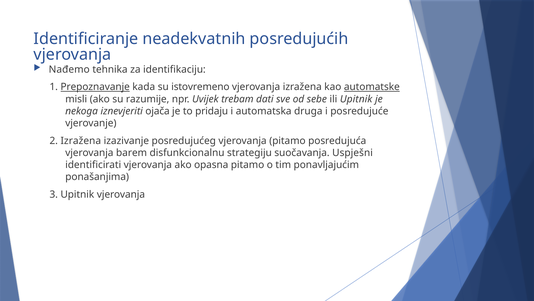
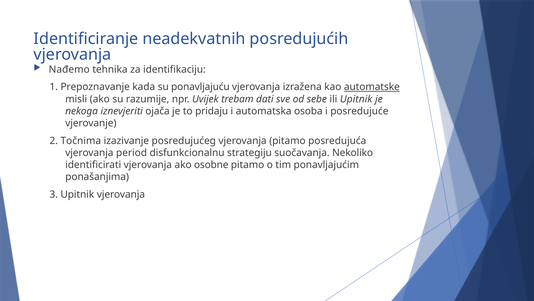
Prepoznavanje underline: present -> none (95, 87)
istovremeno: istovremeno -> ponavljajuću (200, 87)
druga: druga -> osoba (308, 111)
2 Izražena: Izražena -> Točnima (81, 140)
barem: barem -> period (132, 152)
Uspješni: Uspješni -> Nekoliko (353, 152)
opasna: opasna -> osobne (211, 164)
